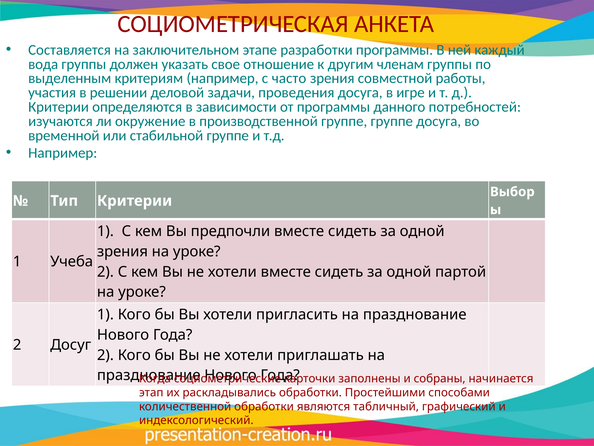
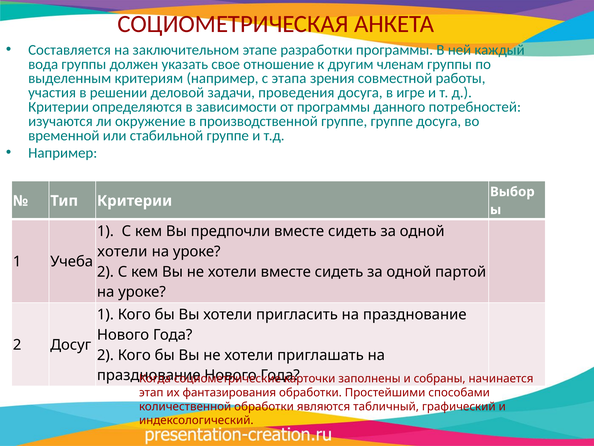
часто: часто -> этапа (289, 78)
зрения: зрения -> хотели (122, 251)
раскладывались: раскладывались -> фантазирования (229, 392)
